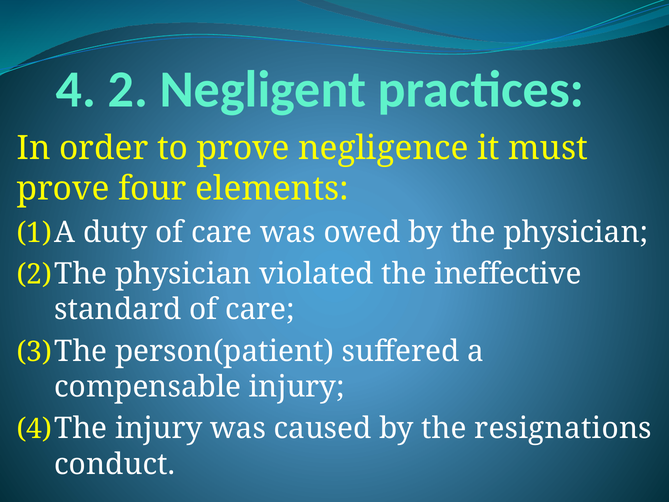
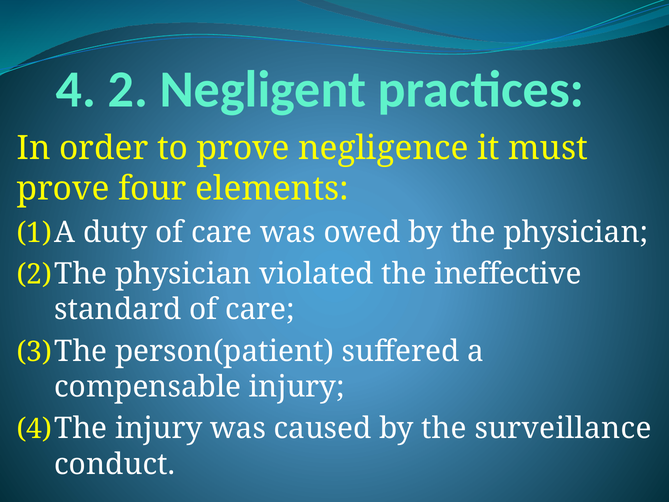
resignations: resignations -> surveillance (563, 428)
